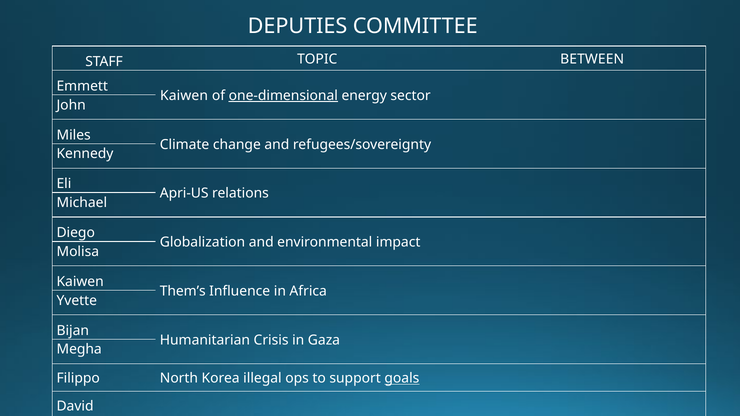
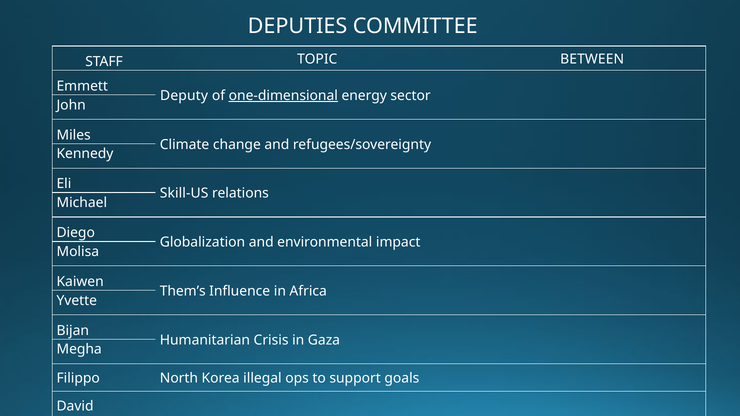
Kaiwen: Kaiwen -> Deputy (184, 96)
Apri-US: Apri-US -> Skill-US (184, 193)
goals underline: present -> none (402, 378)
